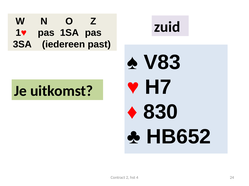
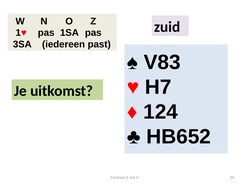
830: 830 -> 124 (161, 112)
